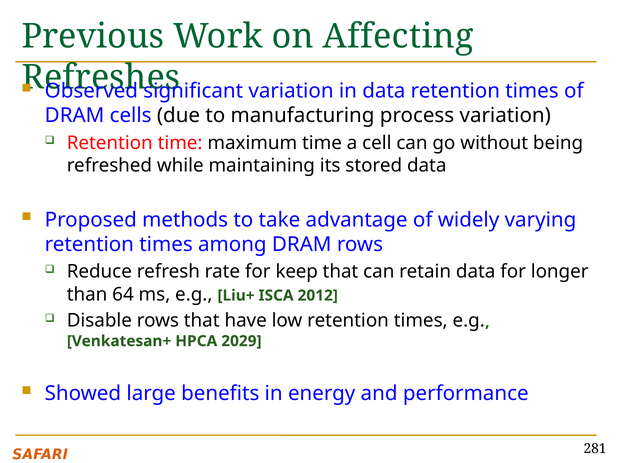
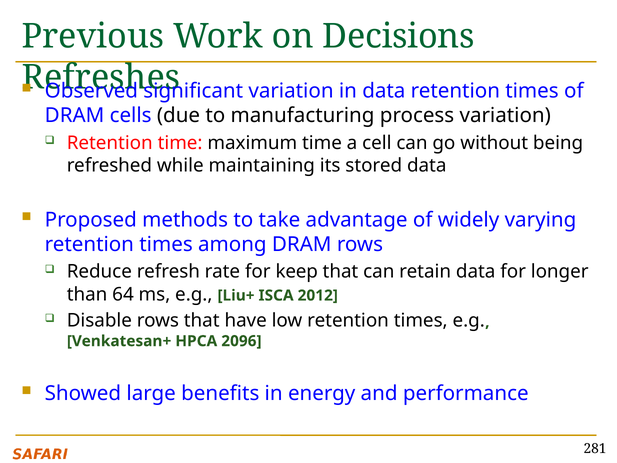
Affecting: Affecting -> Decisions (399, 36)
2029: 2029 -> 2096 (241, 341)
